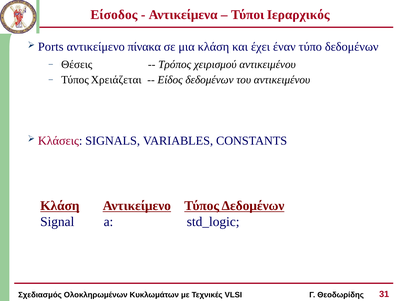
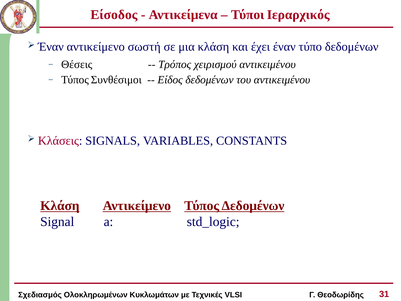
Ports: Ports -> Έναν (51, 47)
πίνακα: πίνακα -> σωστή (144, 47)
Χρειάζεται: Χρειάζεται -> Συνθέσιμοι (116, 80)
